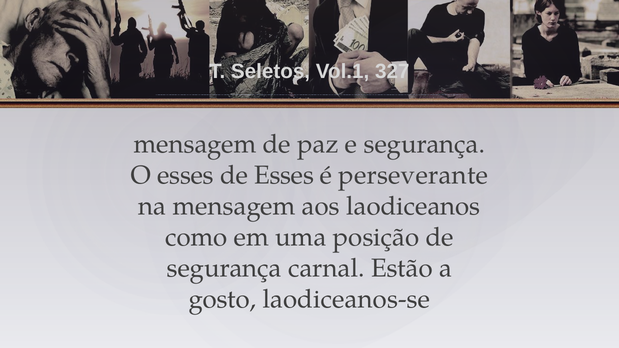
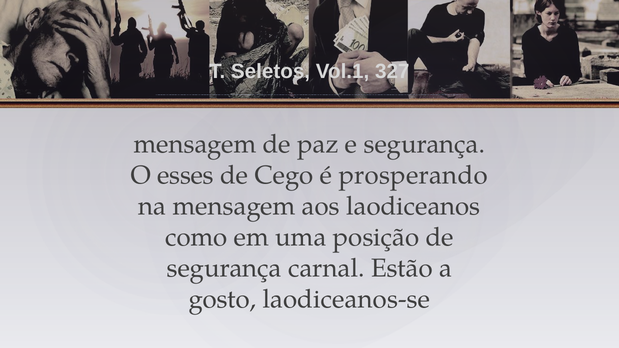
de Esses: Esses -> Cego (284, 175)
perseverante: perseverante -> prosperando (413, 175)
